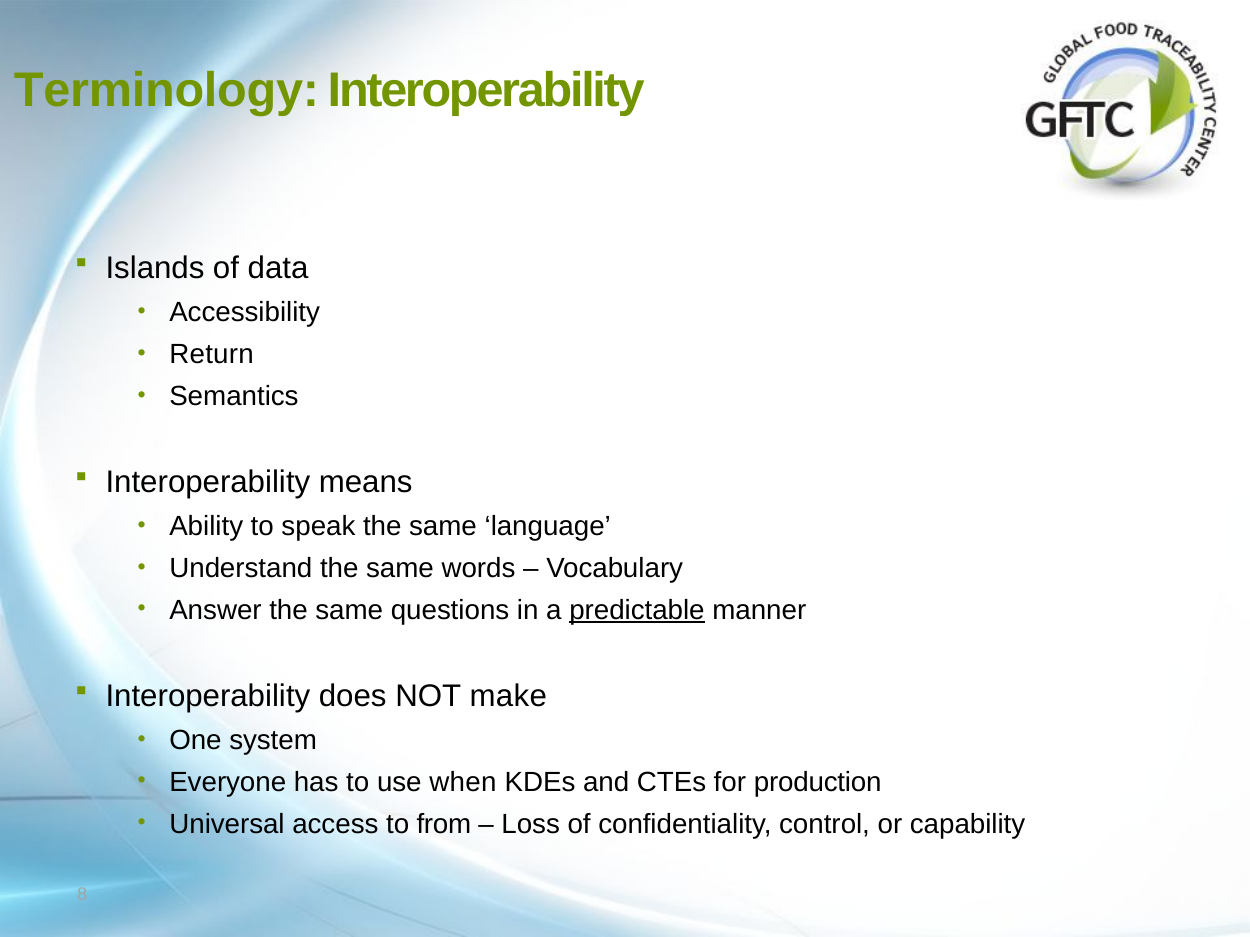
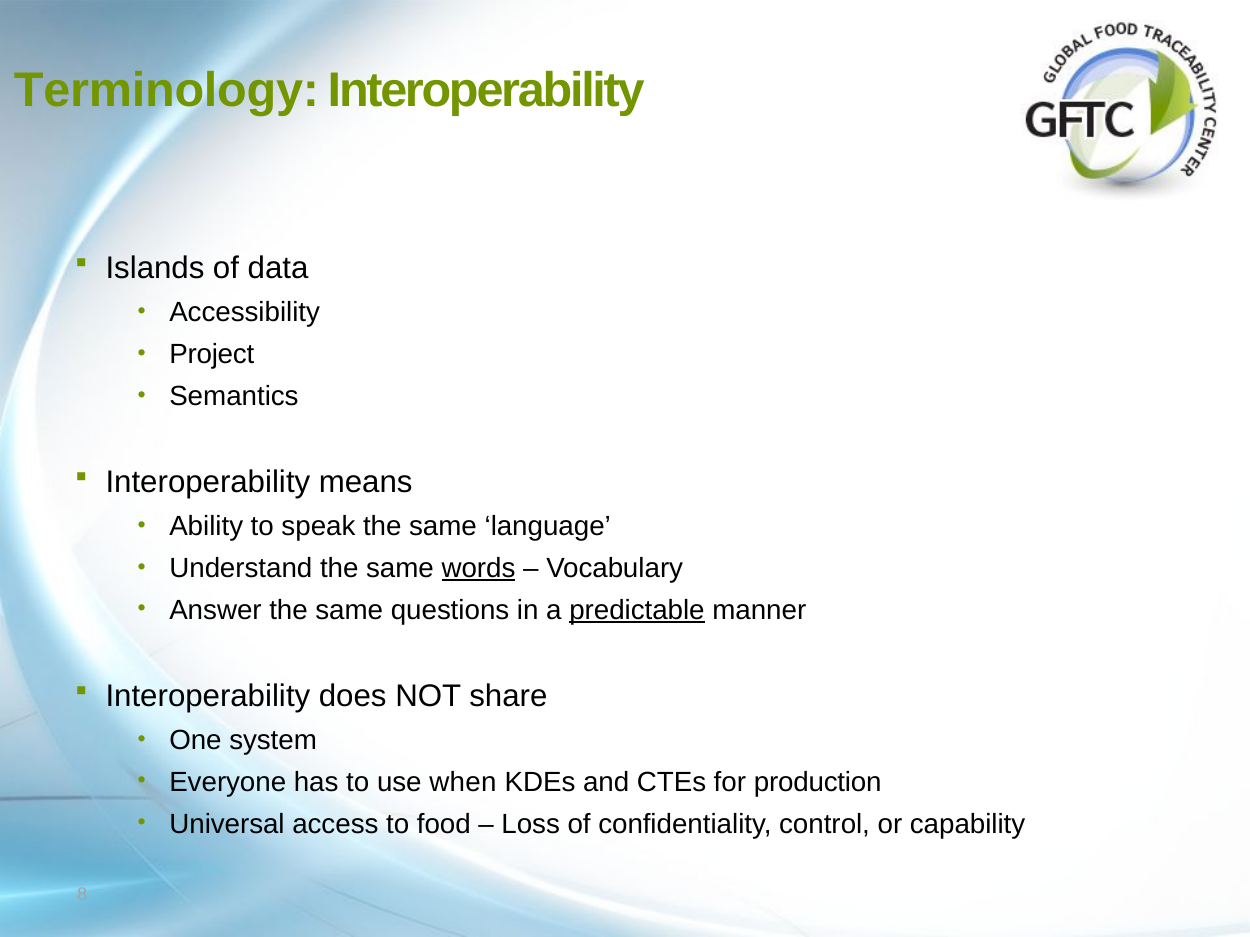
Return: Return -> Project (212, 354)
words underline: none -> present (479, 568)
make: make -> share (508, 697)
from: from -> food (444, 824)
